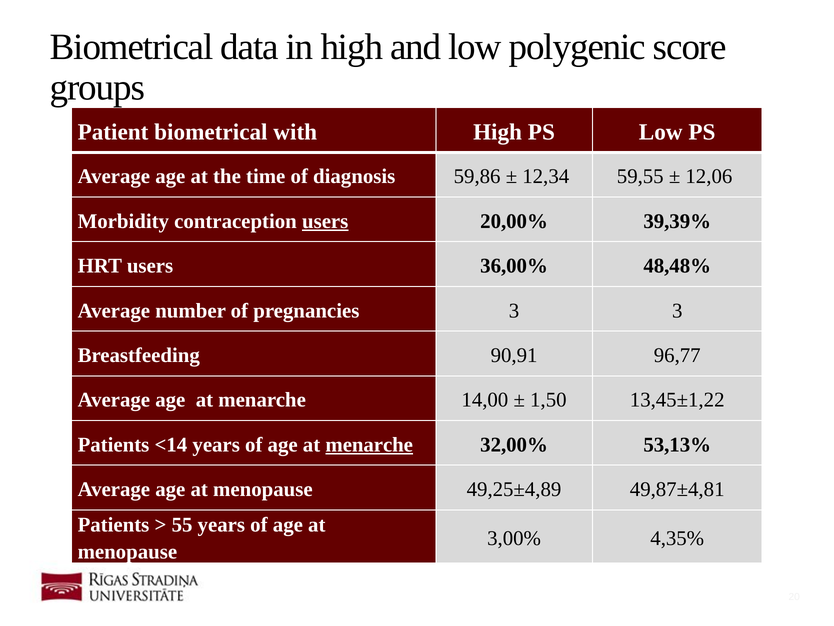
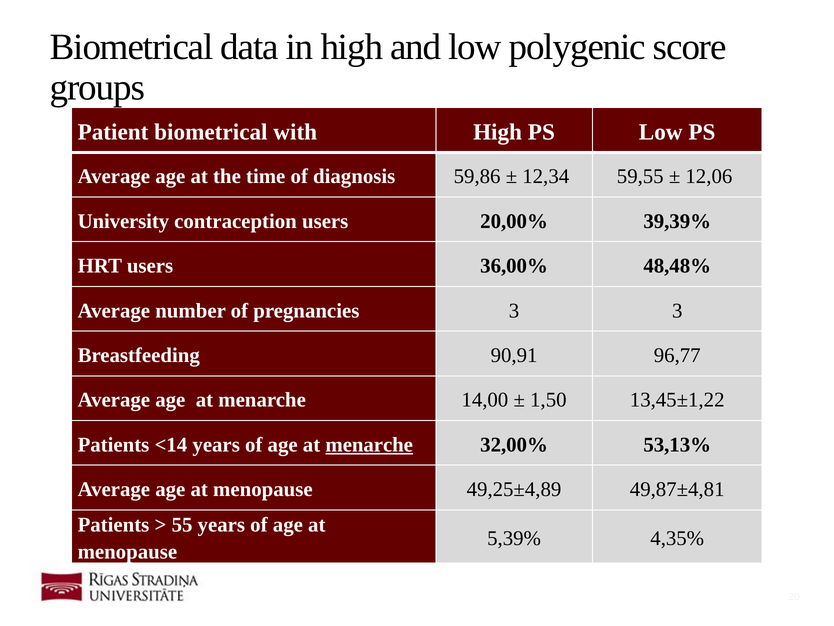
Morbidity: Morbidity -> University (123, 221)
users underline: present -> none (325, 221)
3,00%: 3,00% -> 5,39% (514, 538)
